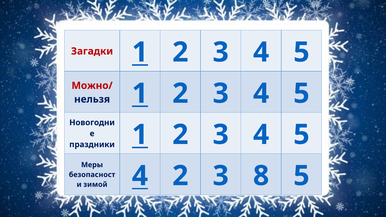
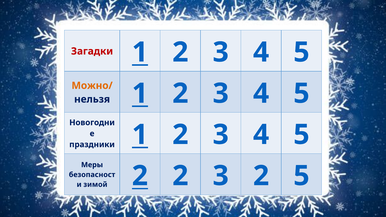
Можно/ colour: red -> orange (92, 86)
зимой 4: 4 -> 2 (140, 176)
3 8: 8 -> 2 (261, 176)
